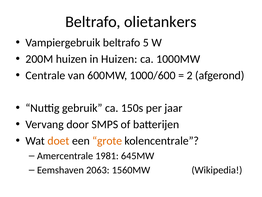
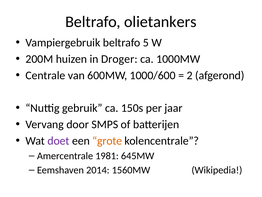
in Huizen: Huizen -> Droger (119, 59)
doet colour: orange -> purple (58, 140)
2063: 2063 -> 2014 (98, 170)
